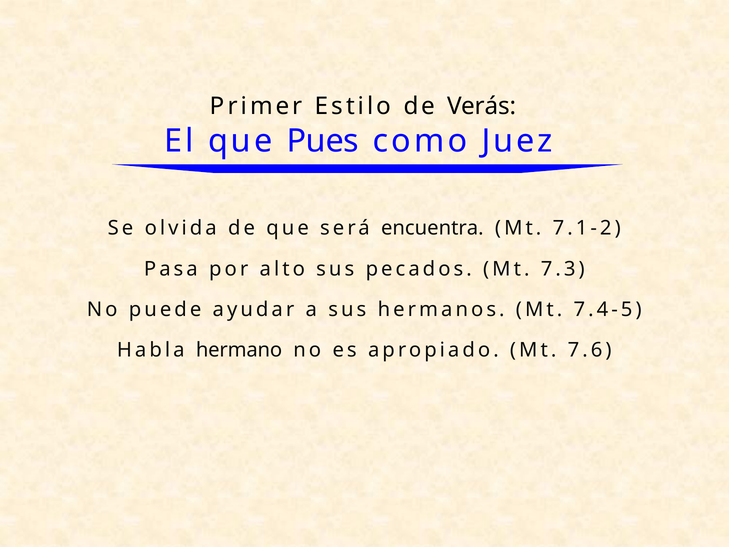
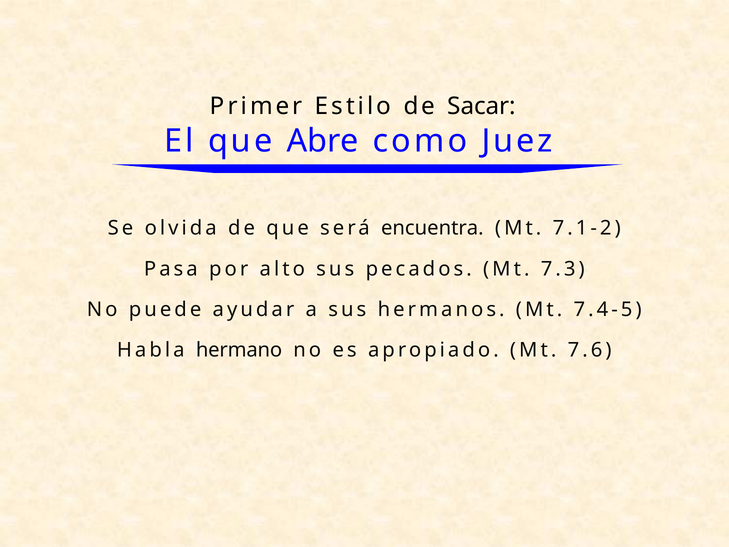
Verás: Verás -> Sacar (482, 106)
Pues: Pues -> Abre (323, 141)
